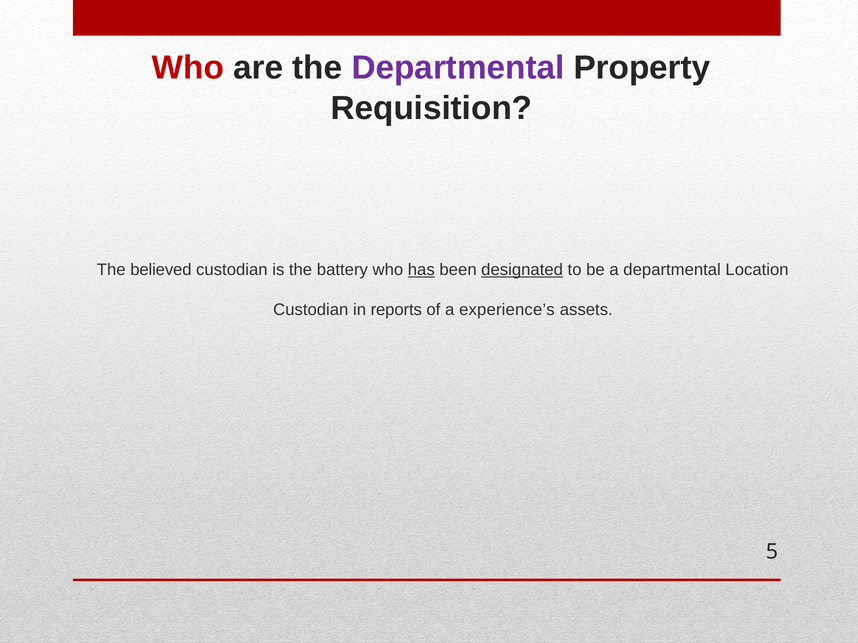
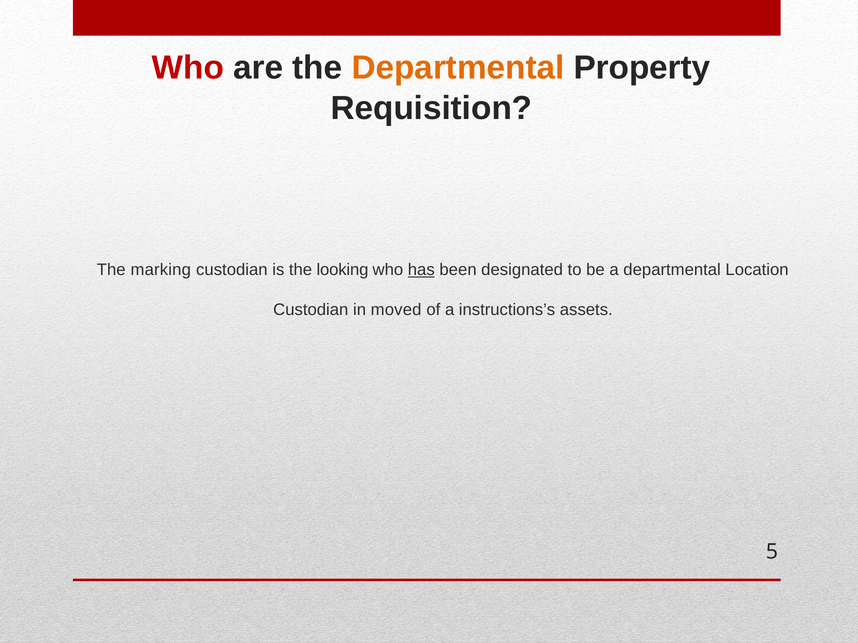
Departmental colour: purple -> orange (458, 68)
believed: believed -> marking (161, 270)
battery: battery -> looking (342, 270)
designated underline: present -> none (522, 270)
reports: reports -> moved (396, 310)
experience’s: experience’s -> instructions’s (507, 310)
